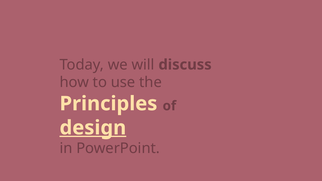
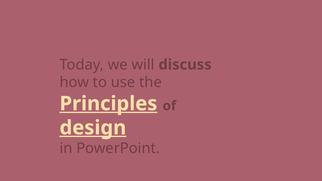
Principles underline: none -> present (108, 104)
